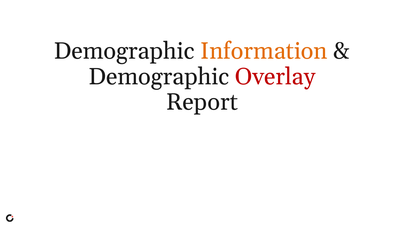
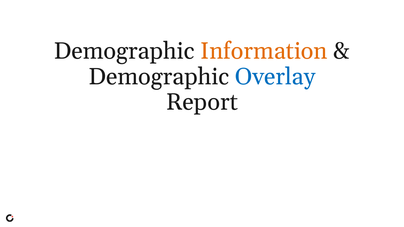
Overlay colour: red -> blue (275, 77)
